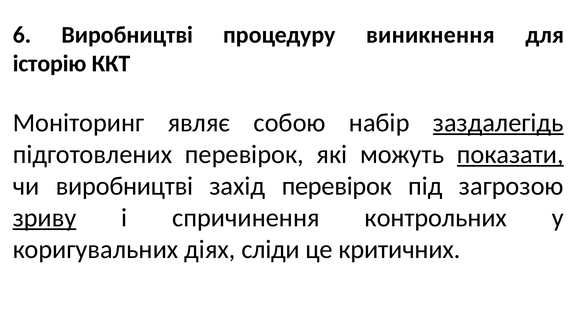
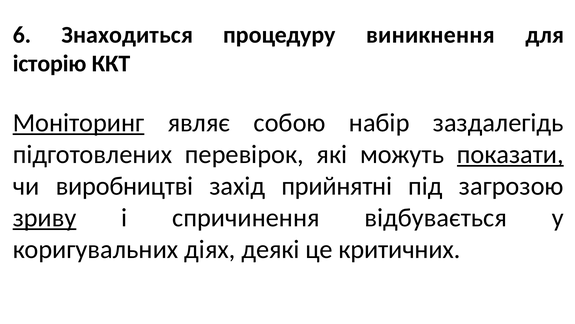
6 Виробництві: Виробництві -> Знаходиться (127, 35)
Моніторинг underline: none -> present (79, 123)
заздалегідь underline: present -> none (498, 123)
захід перевірок: перевірок -> прийнятні (337, 186)
контрольних: контрольних -> відбувається (436, 217)
сліди: сліди -> деякі (271, 249)
